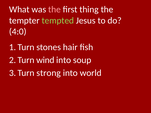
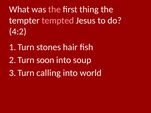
tempted colour: light green -> pink (58, 21)
4:0: 4:0 -> 4:2 (18, 32)
wind: wind -> soon (45, 60)
strong: strong -> calling (49, 73)
